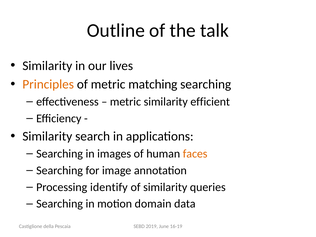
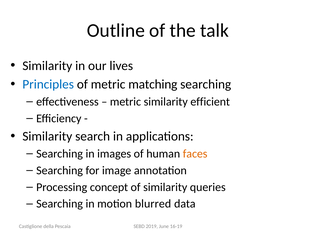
Principles colour: orange -> blue (48, 84)
identify: identify -> concept (109, 187)
domain: domain -> blurred (153, 204)
